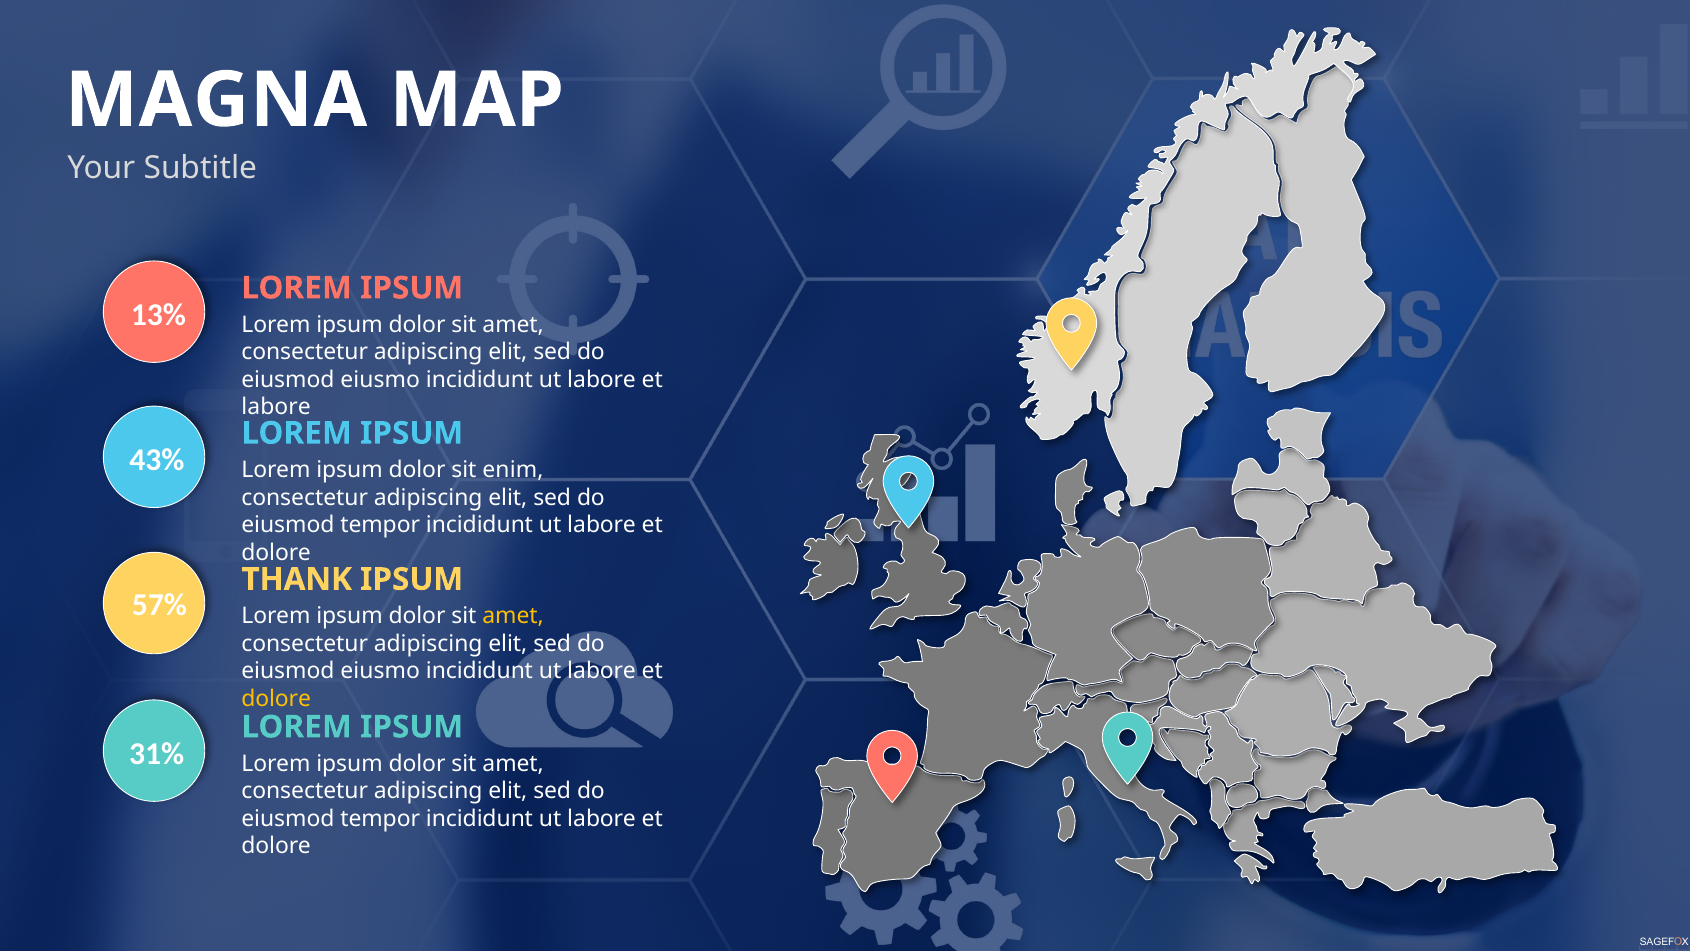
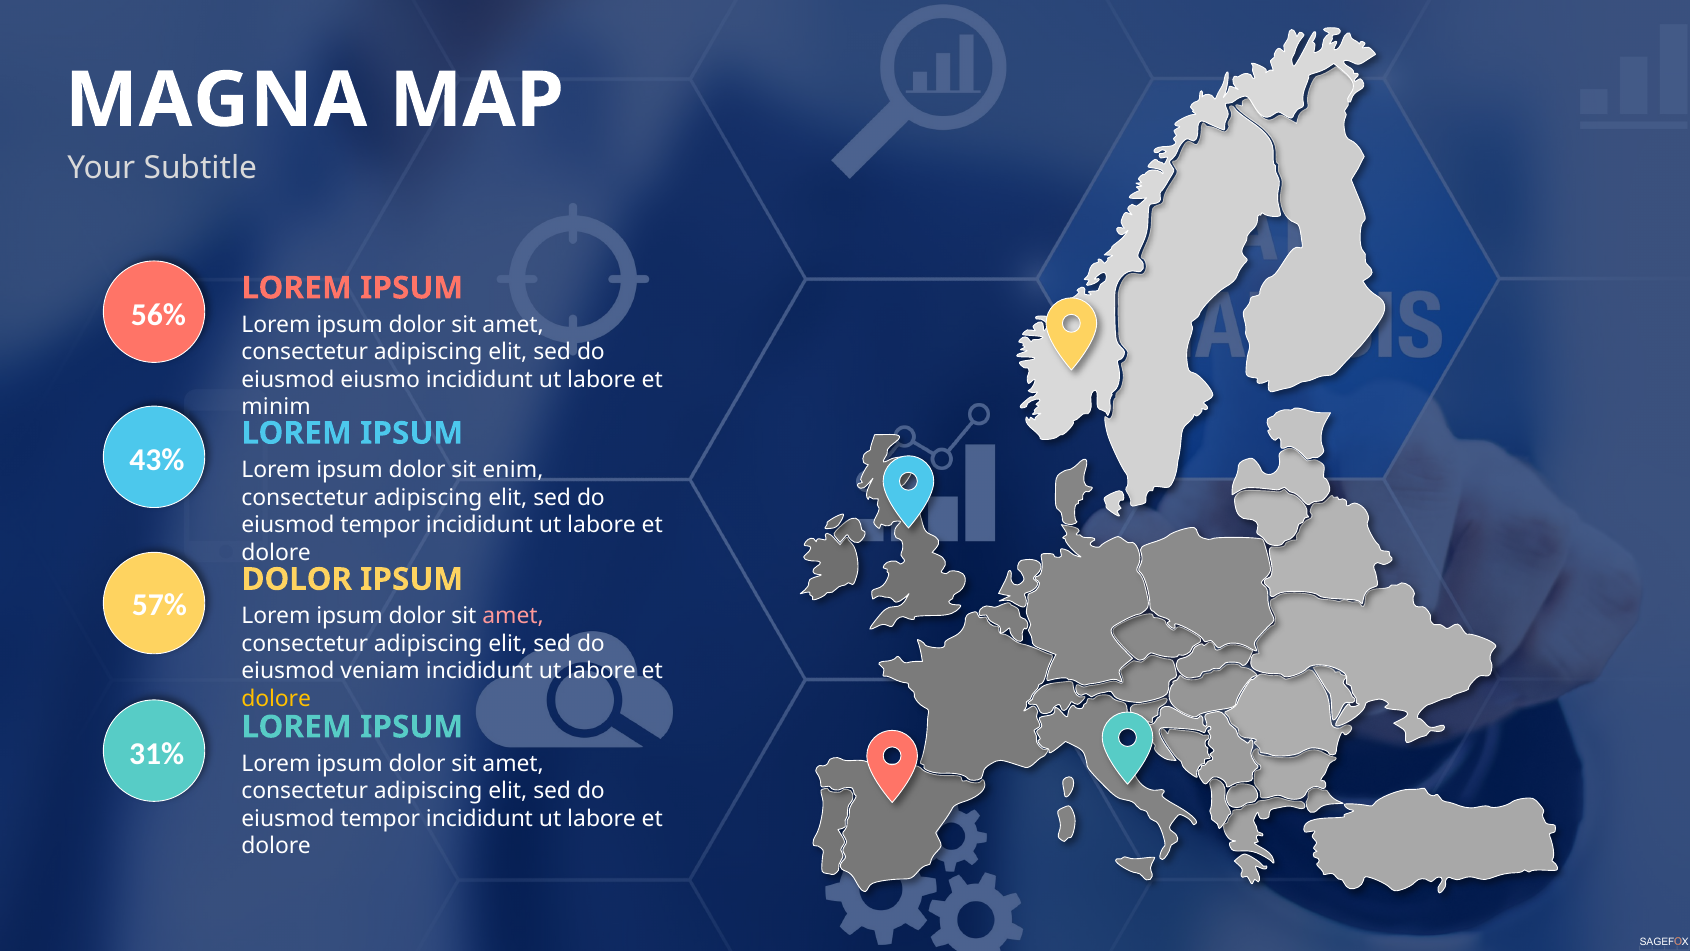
13%: 13% -> 56% (158, 315)
labore: labore -> minim (276, 407)
THANK: THANK -> DOLOR (297, 579)
amet colour: yellow -> pink (513, 616)
eiusmo: eiusmo -> veniam (380, 671)
